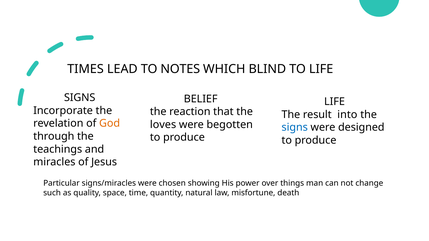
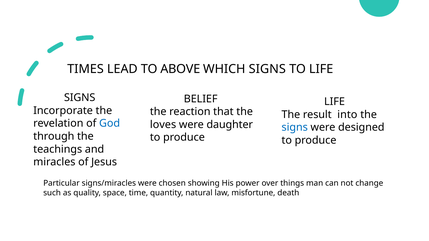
NOTES: NOTES -> ABOVE (180, 69)
WHICH BLIND: BLIND -> SIGNS (267, 69)
God colour: orange -> blue (110, 124)
begotten: begotten -> daughter (230, 125)
